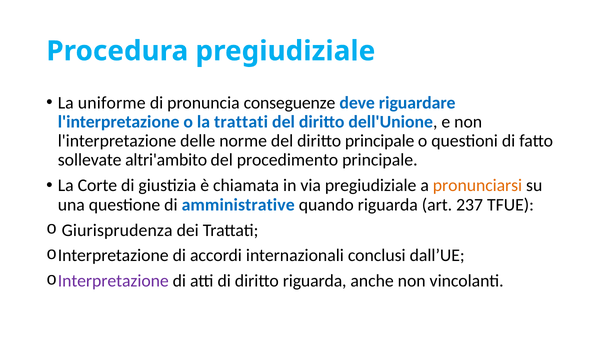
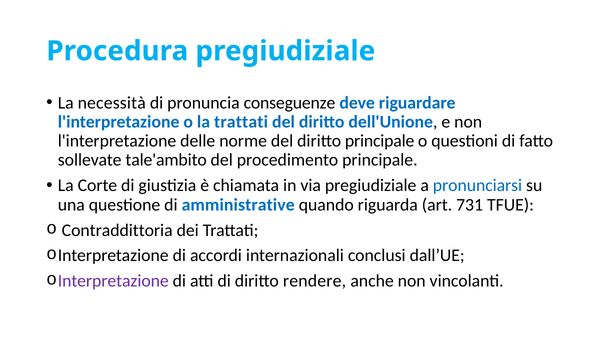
uniforme: uniforme -> necessità (112, 103)
altri'ambito: altri'ambito -> tale'ambito (166, 160)
pronunciarsi colour: orange -> blue (478, 186)
237: 237 -> 731 (470, 205)
Giurisprudenza: Giurisprudenza -> Contraddittoria (117, 230)
diritto riguarda: riguarda -> rendere (315, 281)
